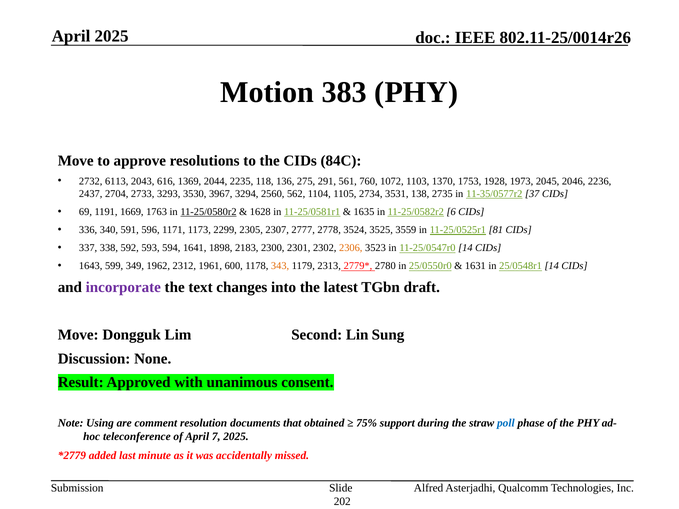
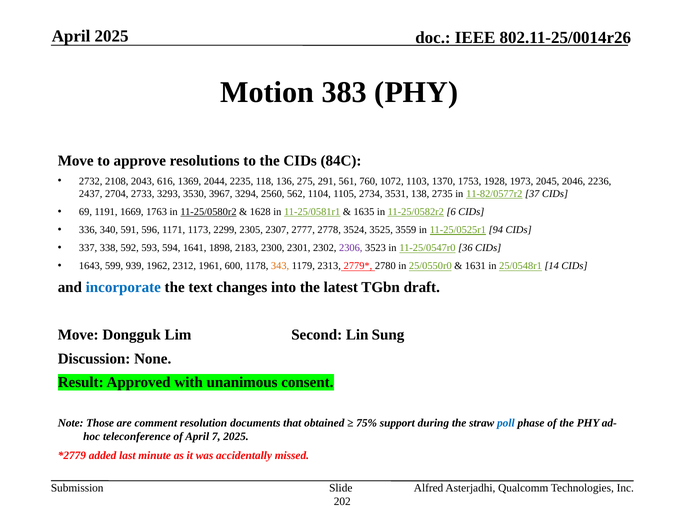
6113: 6113 -> 2108 (117, 181)
11-35/0577r2: 11-35/0577r2 -> 11-82/0577r2 (494, 194)
81: 81 -> 94 (496, 230)
2306 colour: orange -> purple (351, 248)
11-25/0547r0 14: 14 -> 36 (465, 248)
349: 349 -> 939 (135, 266)
incorporate colour: purple -> blue (123, 287)
Using: Using -> Those (100, 423)
